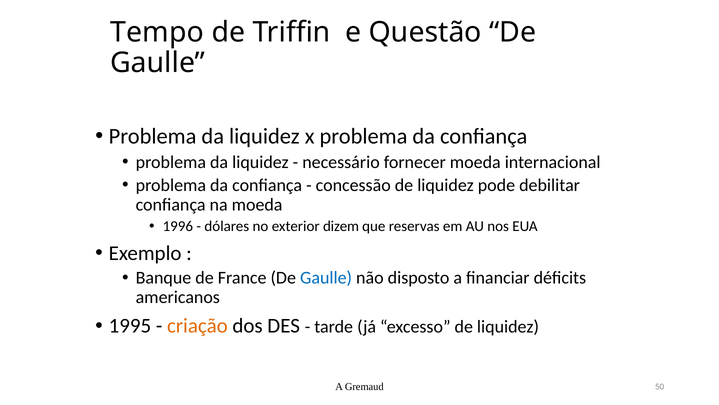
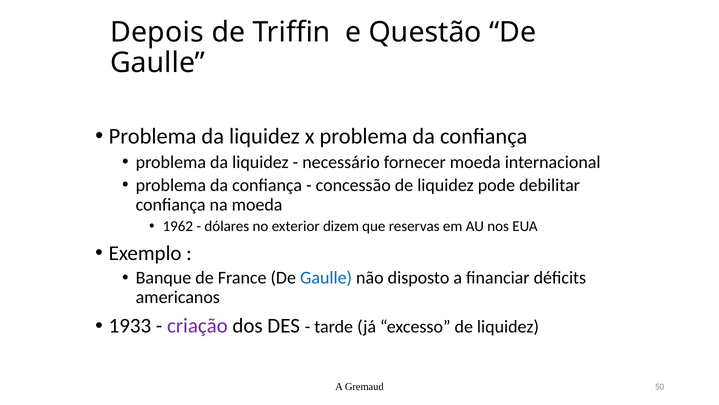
Tempo: Tempo -> Depois (157, 32)
1996: 1996 -> 1962 (178, 226)
1995: 1995 -> 1933 (130, 325)
criação colour: orange -> purple (197, 325)
